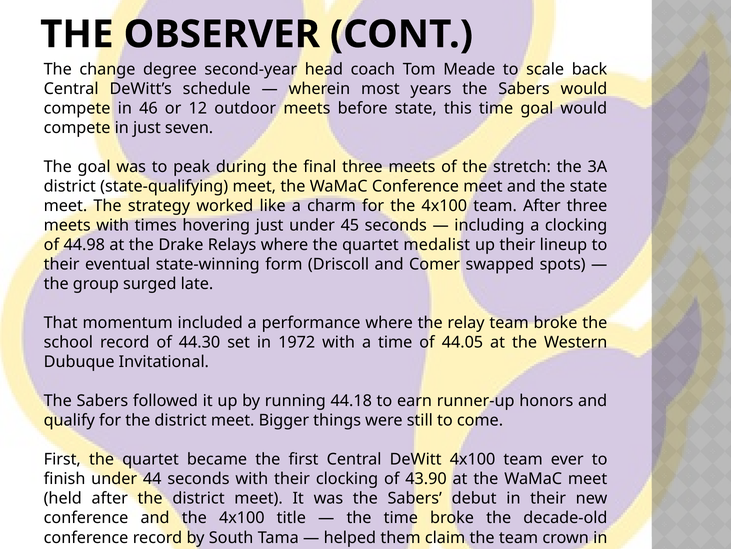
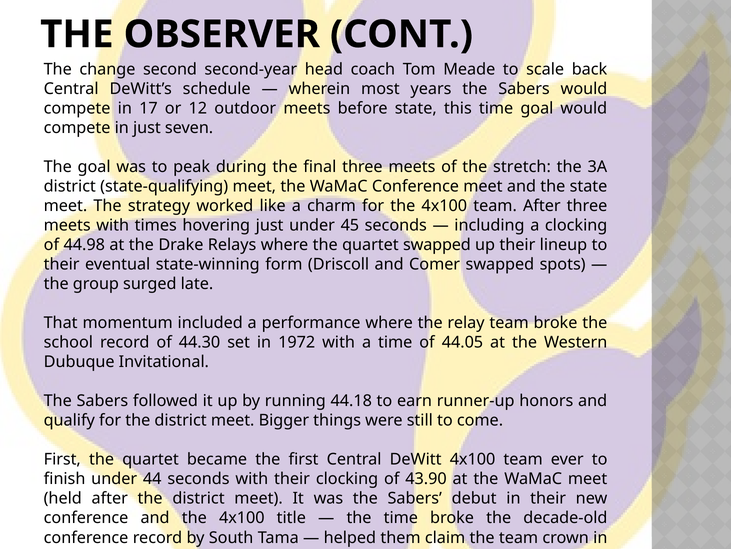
degree: degree -> second (170, 69)
46: 46 -> 17 (148, 108)
quartet medalist: medalist -> swapped (437, 245)
